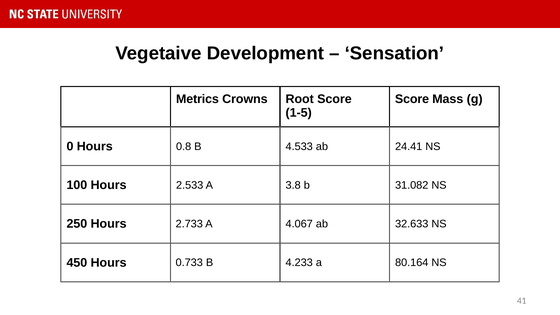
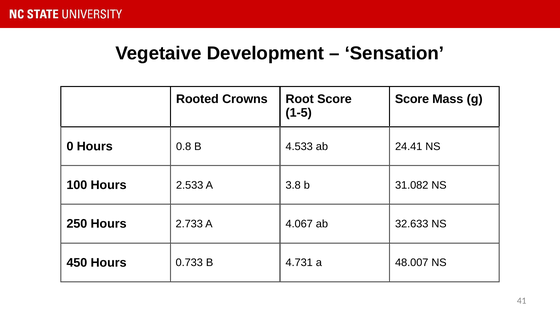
Metrics: Metrics -> Rooted (197, 99)
4.233: 4.233 -> 4.731 (299, 263)
80.164: 80.164 -> 48.007 (412, 263)
